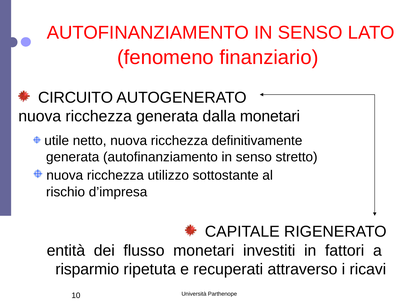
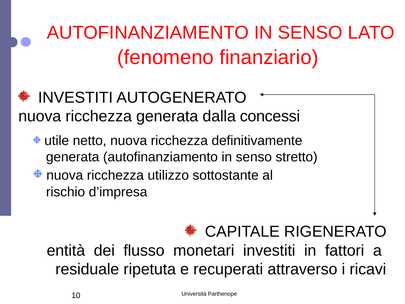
CIRCUITO: CIRCUITO -> INVESTITI (75, 97)
dalla monetari: monetari -> concessi (270, 116)
risparmio: risparmio -> residuale (87, 269)
